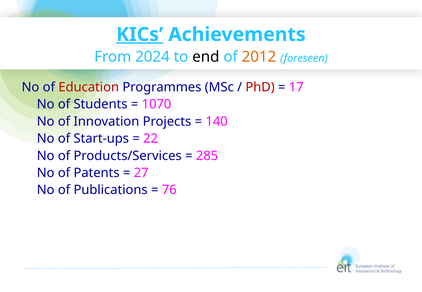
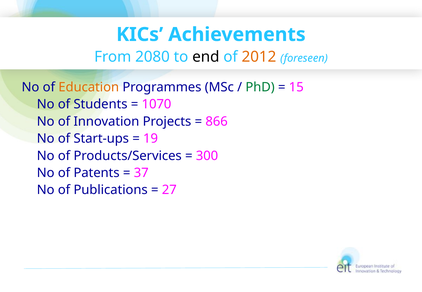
KICs underline: present -> none (140, 35)
2024: 2024 -> 2080 (153, 57)
Education colour: red -> orange (89, 87)
PhD colour: red -> green (260, 87)
17: 17 -> 15 (296, 87)
140: 140 -> 866 (217, 122)
22: 22 -> 19 (151, 139)
285: 285 -> 300 (207, 156)
27: 27 -> 37 (141, 173)
76: 76 -> 27 (169, 190)
